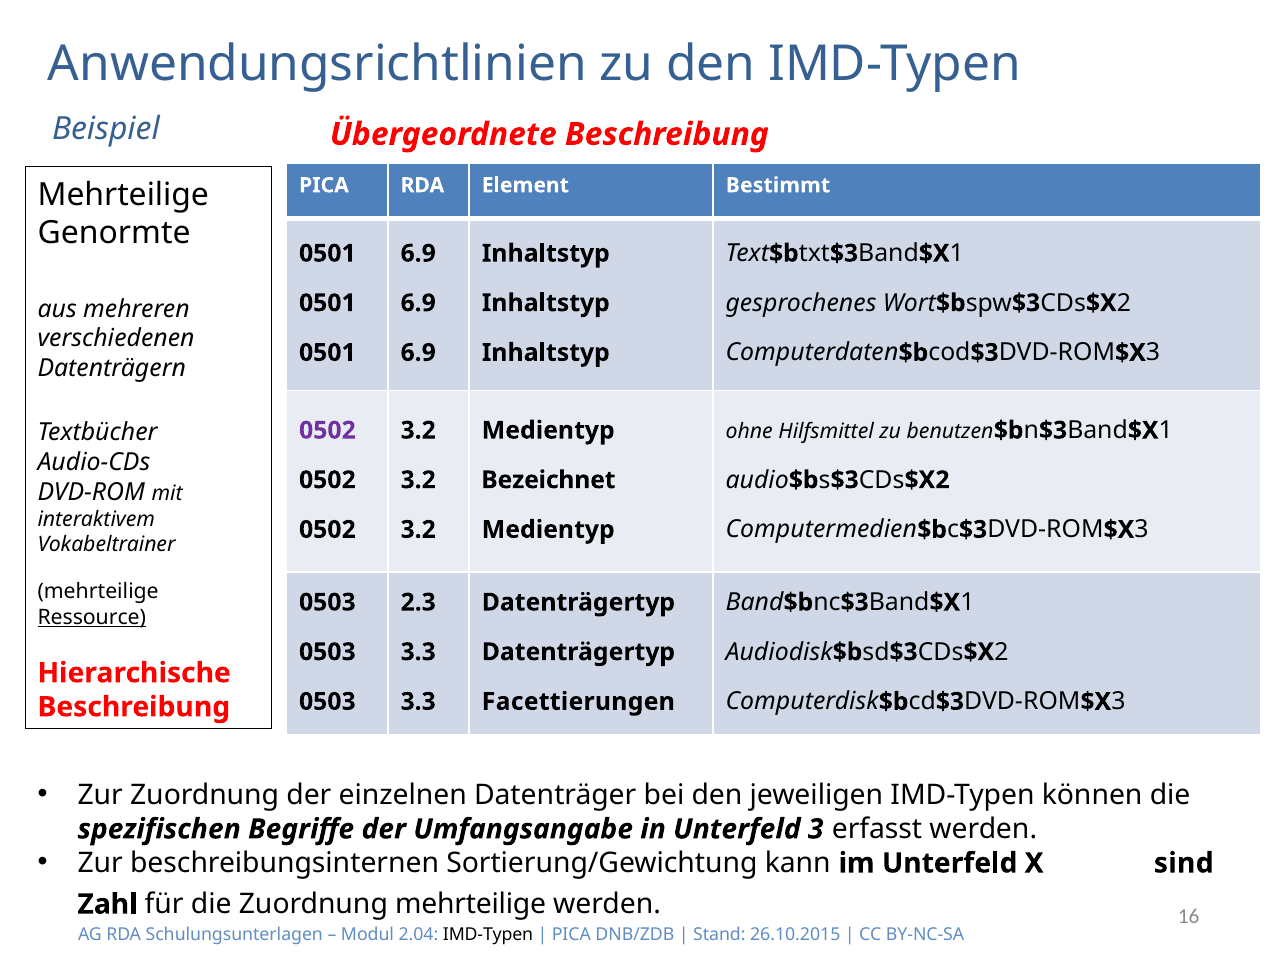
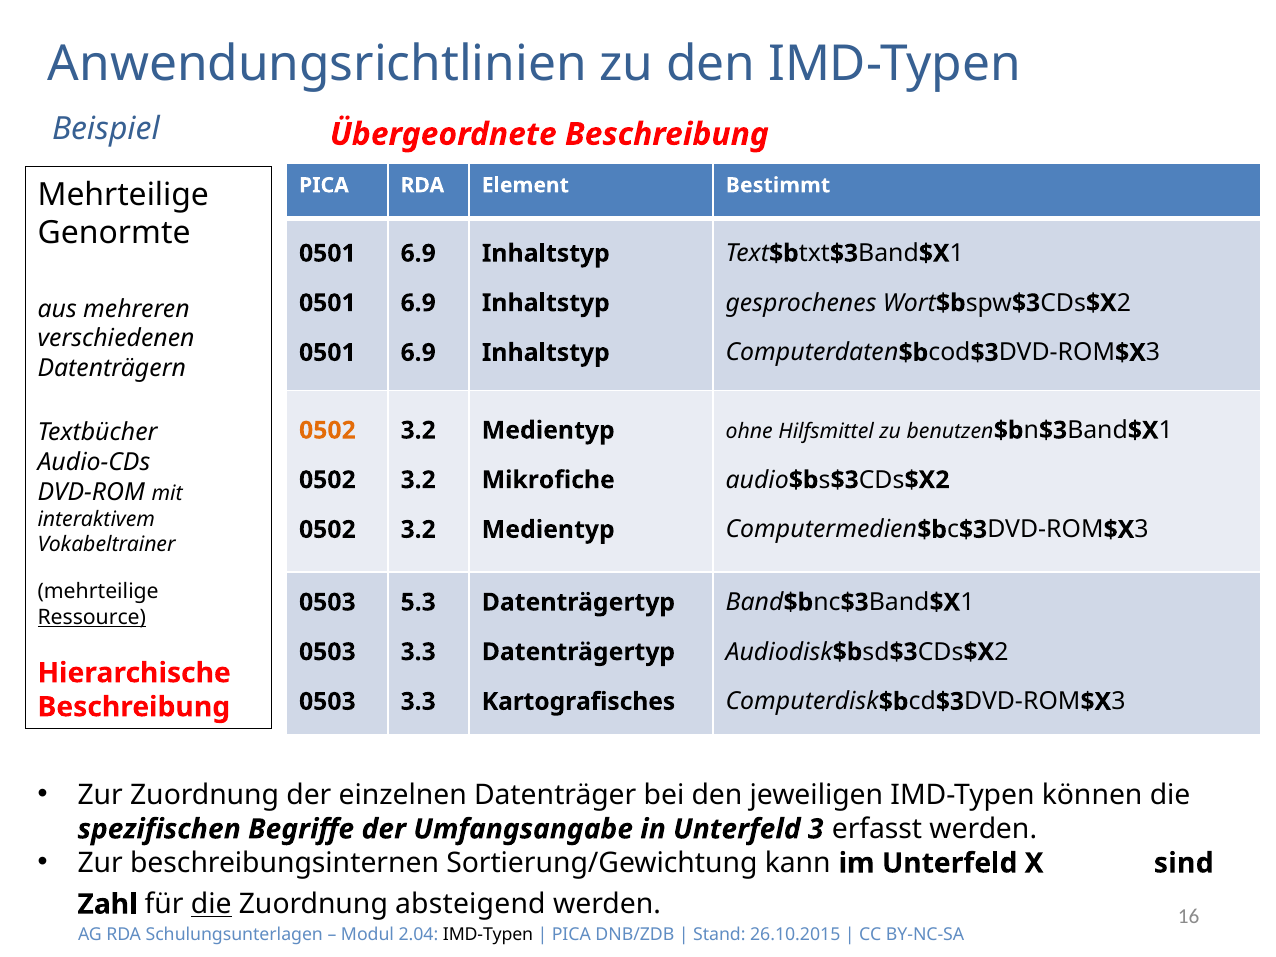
0502 colour: purple -> orange (327, 430)
Bezeichnet: Bezeichnet -> Mikrofiche (548, 480)
2.3: 2.3 -> 5.3 (418, 602)
Facettierungen: Facettierungen -> Kartografisches (578, 702)
die underline: none -> present (211, 904)
Zuordnung mehrteilige: mehrteilige -> absteigend (470, 904)
